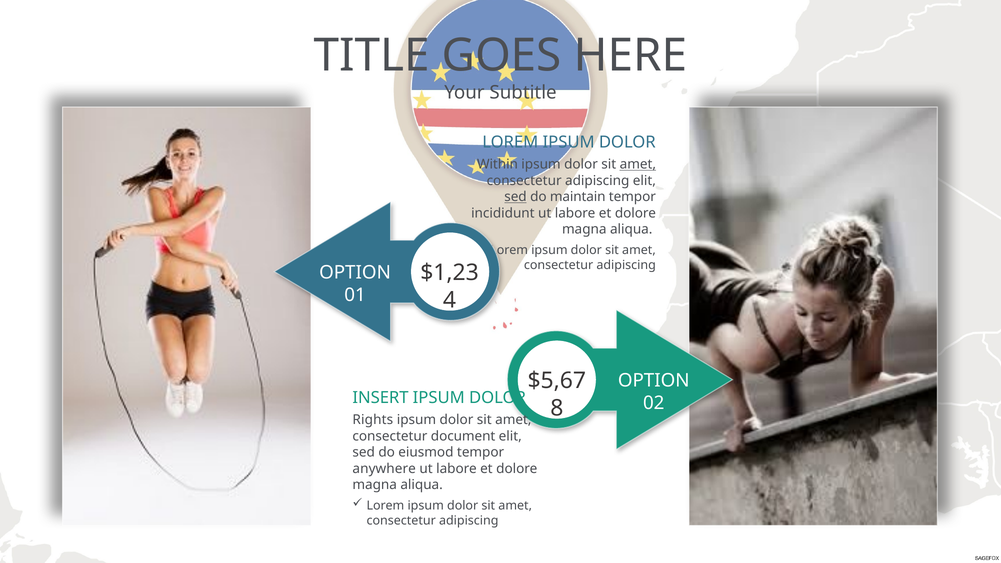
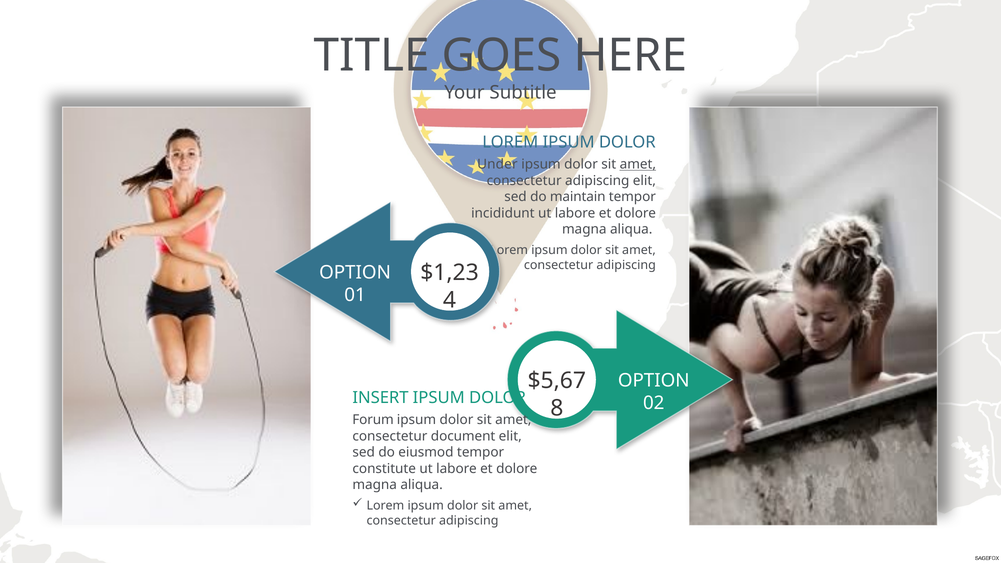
Within: Within -> Under (497, 164)
sed underline: present -> none (516, 197)
Rights: Rights -> Forum (373, 420)
anywhere: anywhere -> constitute (384, 469)
